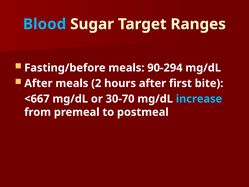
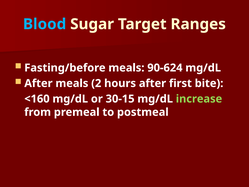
90-294: 90-294 -> 90-624 (165, 68)
<667: <667 -> <160 (37, 99)
30-70: 30-70 -> 30-15 (120, 99)
increase colour: light blue -> light green (199, 99)
